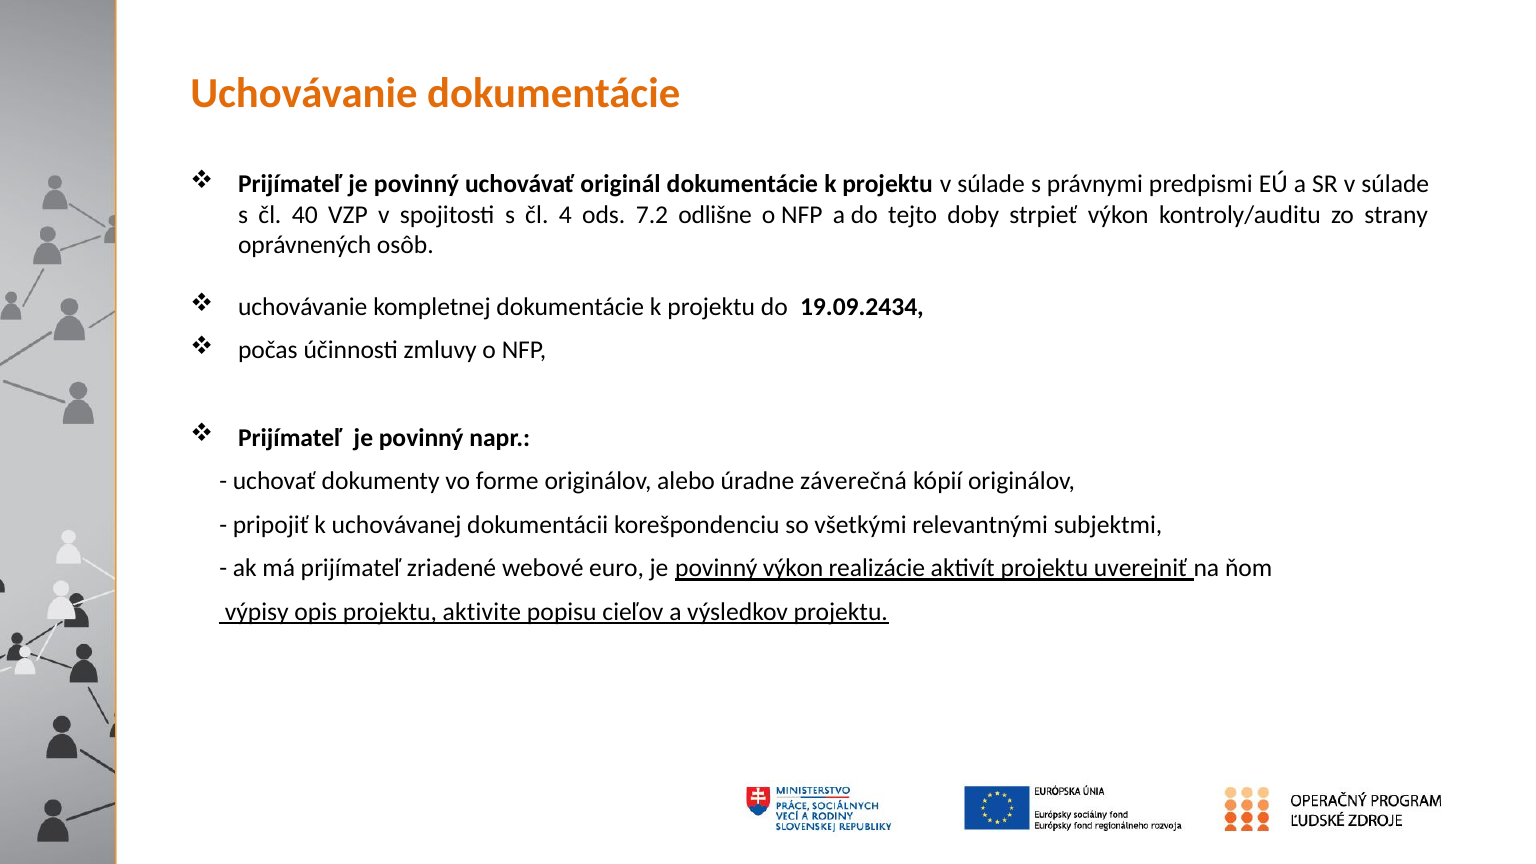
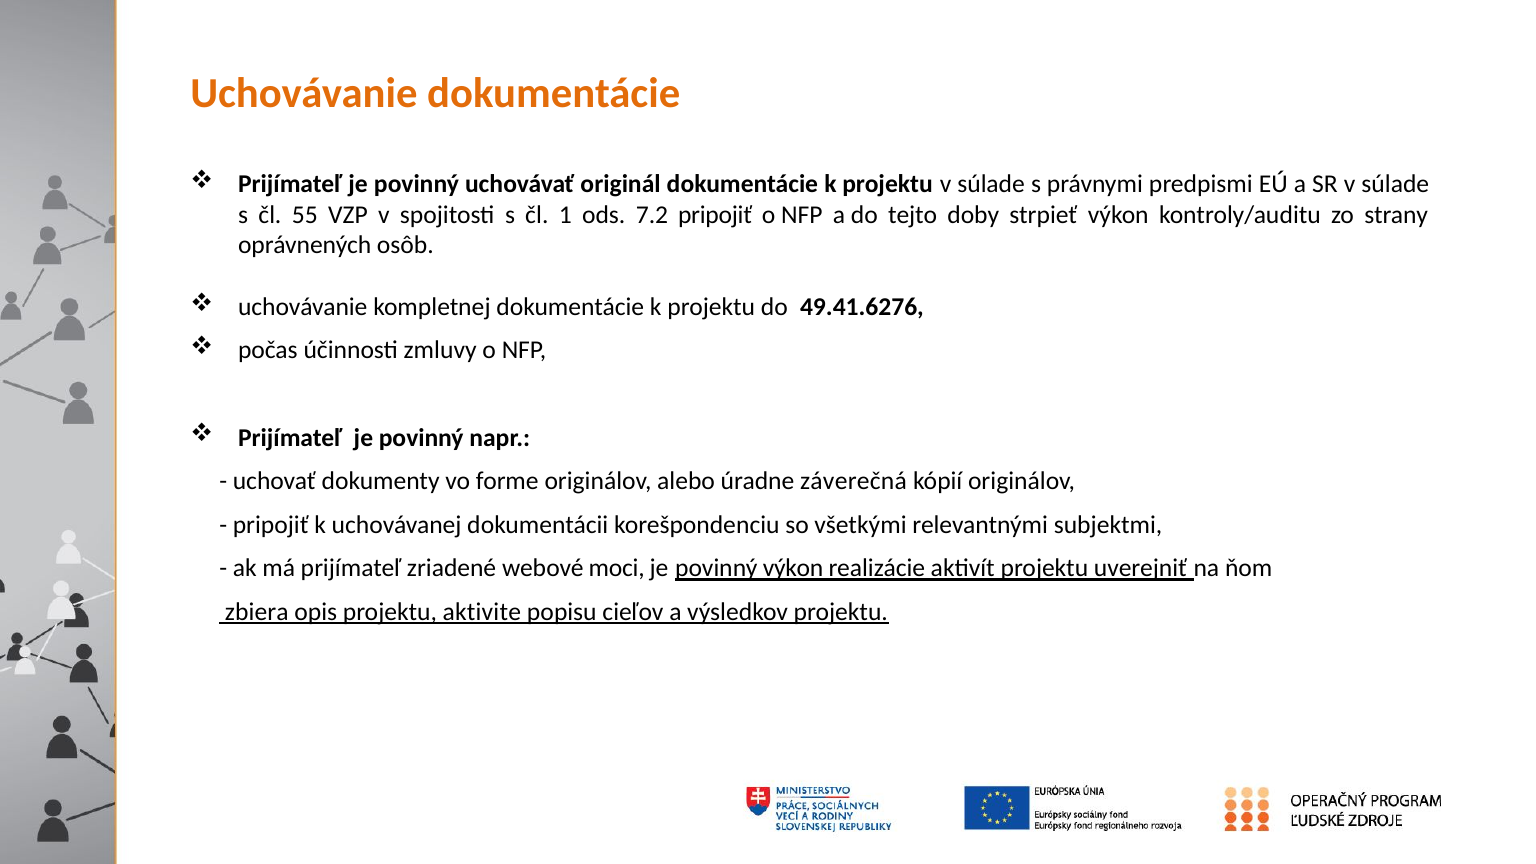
40: 40 -> 55 (305, 215)
4: 4 -> 1 (565, 215)
7.2 odlišne: odlišne -> pripojiť (715, 215)
19.09.2434: 19.09.2434 -> 49.41.6276 (862, 307)
euro: euro -> moci (617, 568)
výpisy: výpisy -> zbiera (257, 612)
